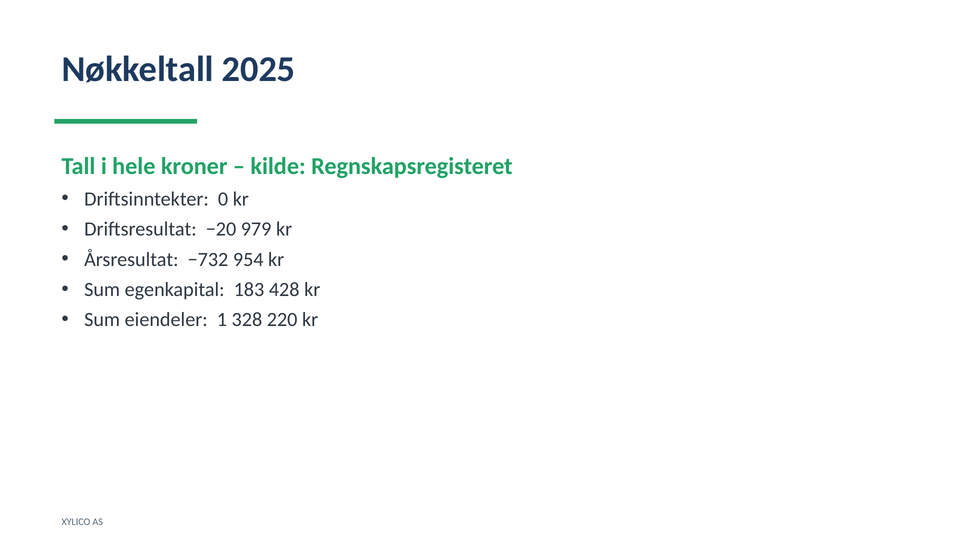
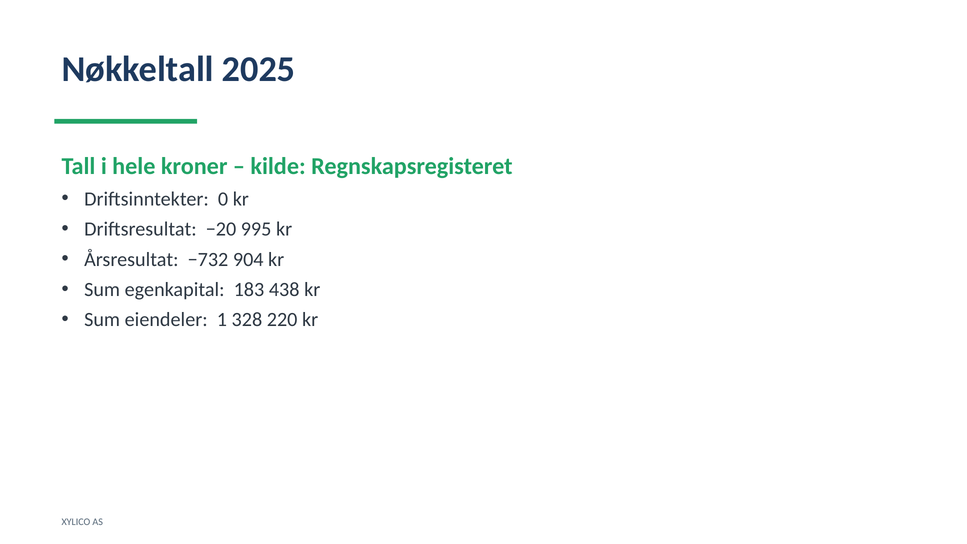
979: 979 -> 995 (256, 229)
954: 954 -> 904 (248, 259)
428: 428 -> 438 (284, 290)
